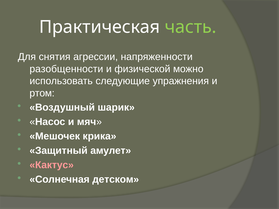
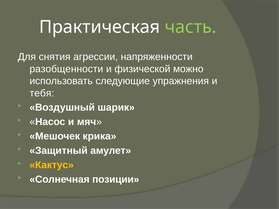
ртом: ртом -> тебя (42, 93)
Кактус colour: pink -> yellow (52, 165)
детском: детском -> позиции (116, 180)
